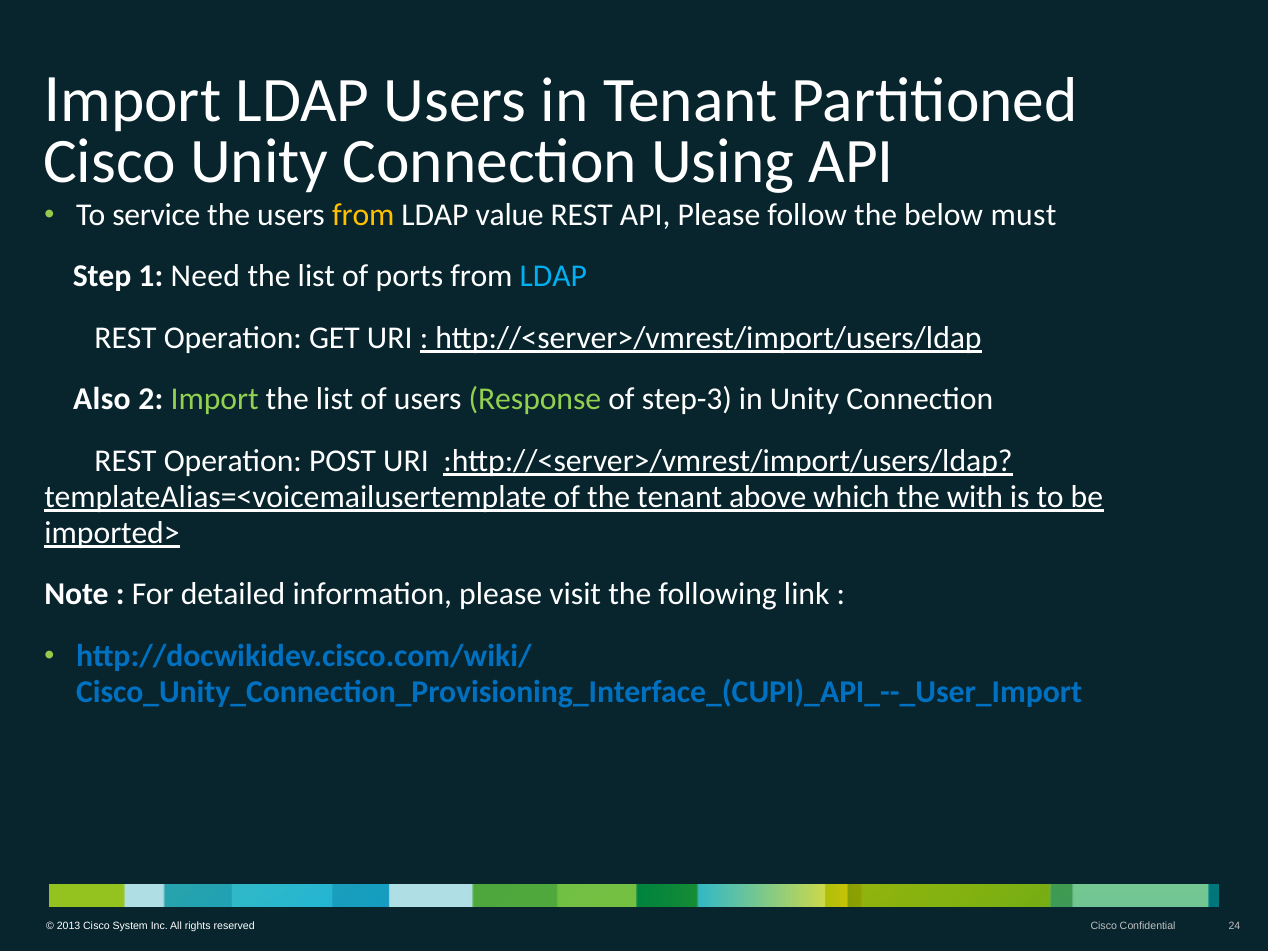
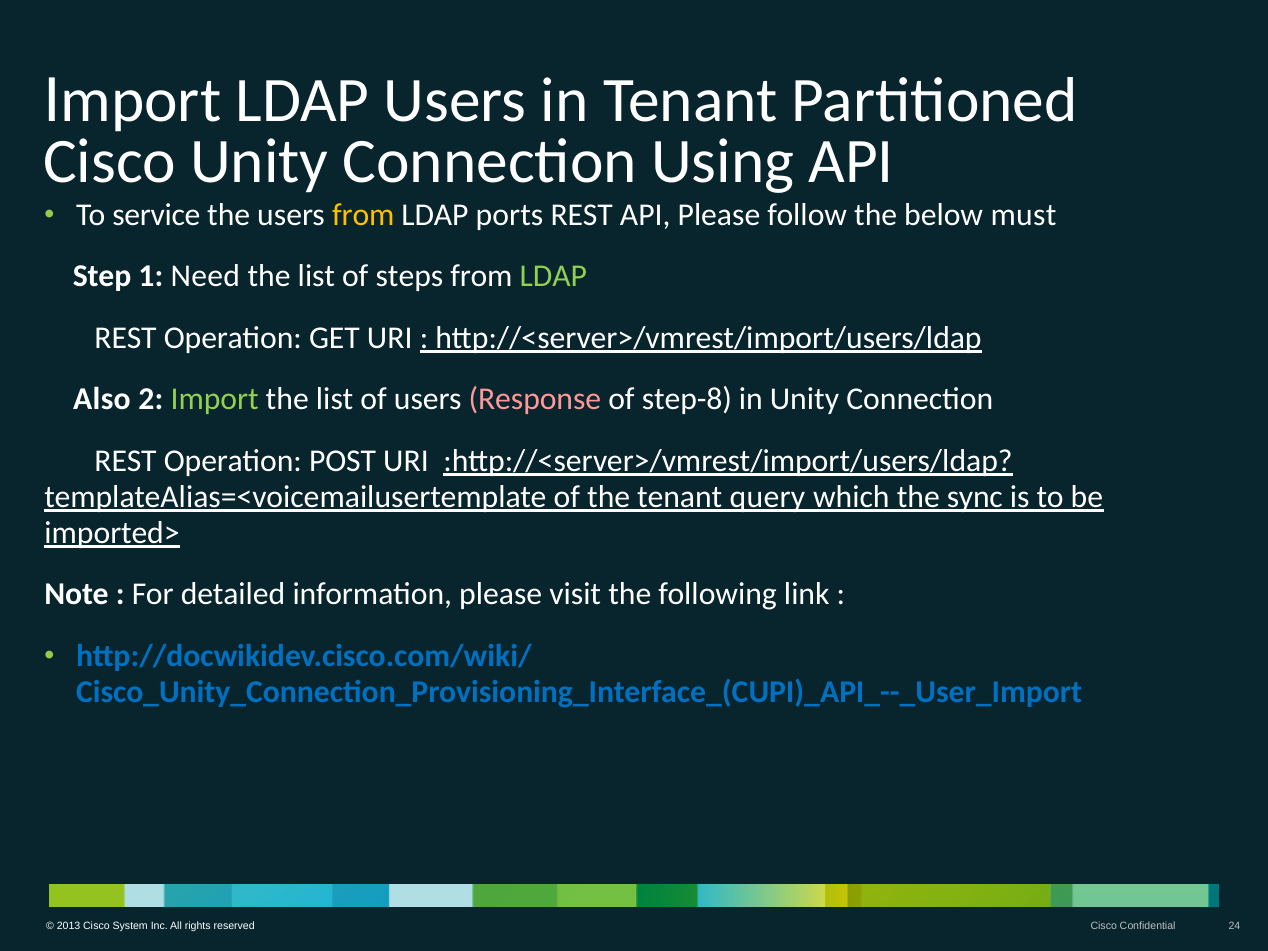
value: value -> ports (510, 215)
ports: ports -> steps (409, 276)
LDAP colour: light blue -> light green (553, 276)
Response colour: light green -> pink (535, 399)
step-3: step-3 -> step-8 (687, 399)
above: above -> query (767, 497)
with: with -> sync (975, 497)
